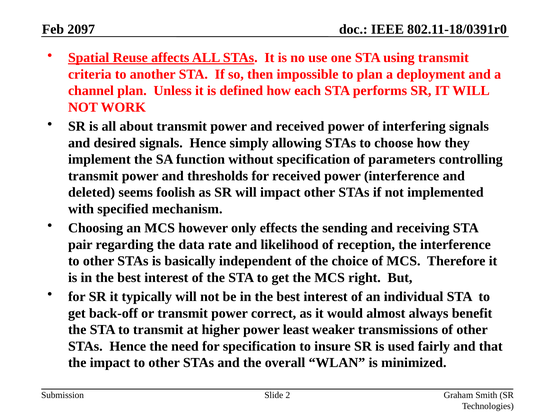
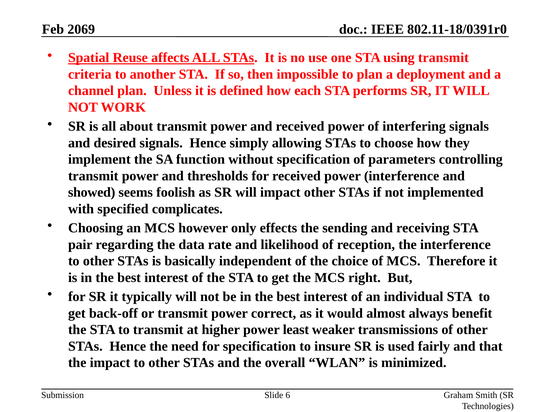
2097: 2097 -> 2069 (81, 29)
deleted: deleted -> showed (92, 193)
mechanism: mechanism -> complicates (187, 209)
2: 2 -> 6 (288, 396)
